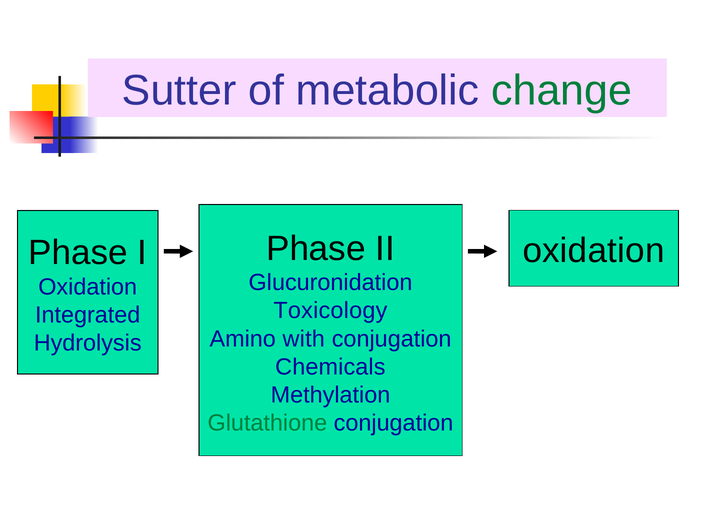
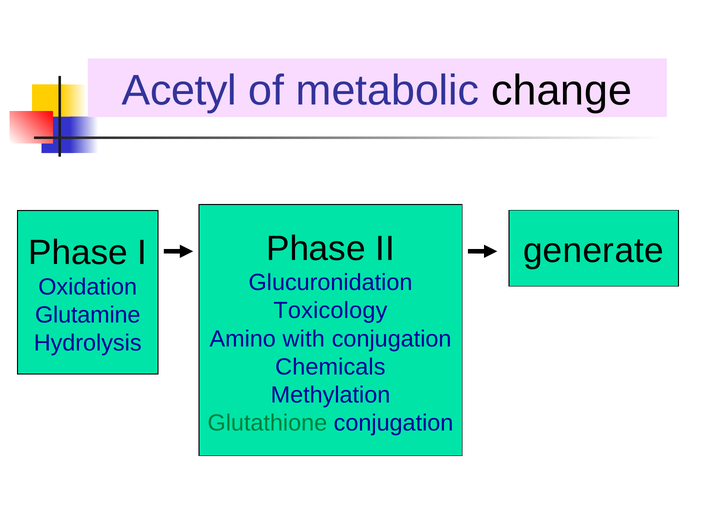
Sutter: Sutter -> Acetyl (179, 91)
change colour: green -> black (562, 91)
oxidation: oxidation -> generate (593, 251)
Integrated: Integrated -> Glutamine (88, 315)
